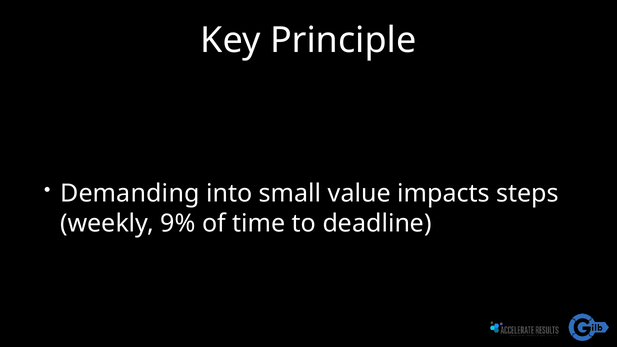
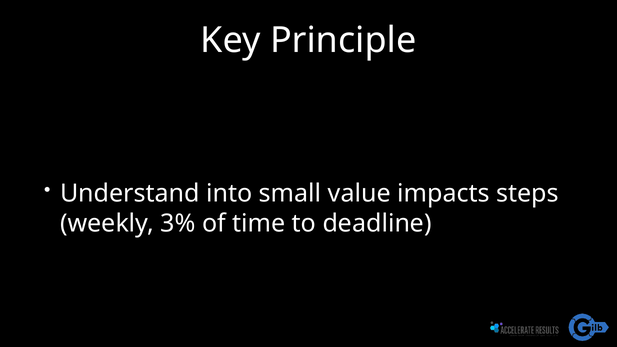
Demanding: Demanding -> Understand (130, 194)
9%: 9% -> 3% (178, 224)
